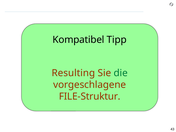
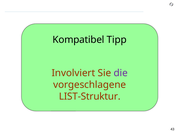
Resulting: Resulting -> Involviert (73, 73)
die colour: green -> purple (121, 73)
FILE-Struktur: FILE-Struktur -> LIST-Struktur (90, 96)
